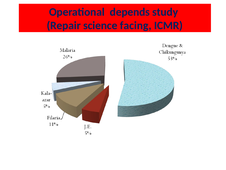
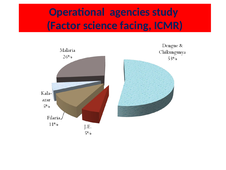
depends: depends -> agencies (130, 12)
Repair: Repair -> Factor (64, 25)
